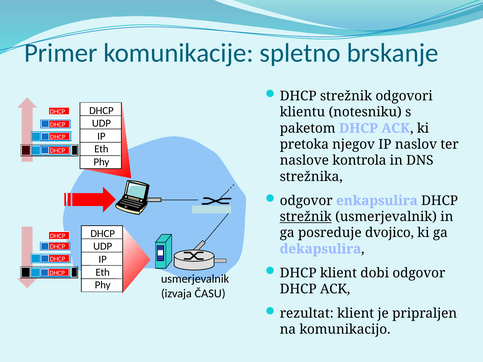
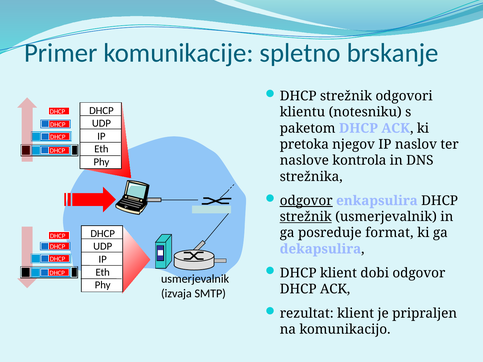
odgovor underline: none -> present (306, 201)
dvojico: dvojico -> format (389, 233)
ČASU: ČASU -> SMTP (210, 294)
